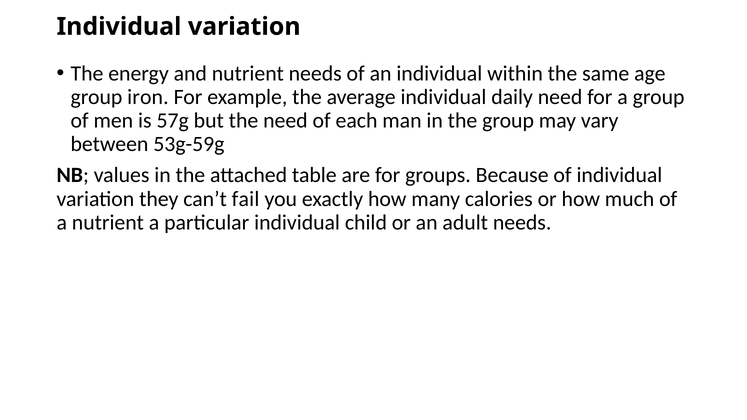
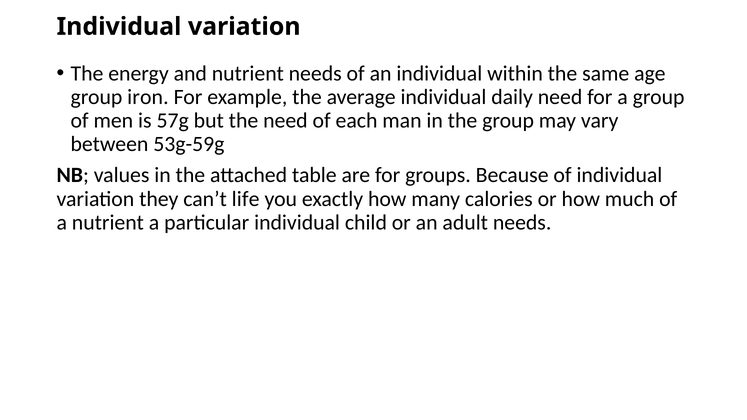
fail: fail -> life (246, 199)
